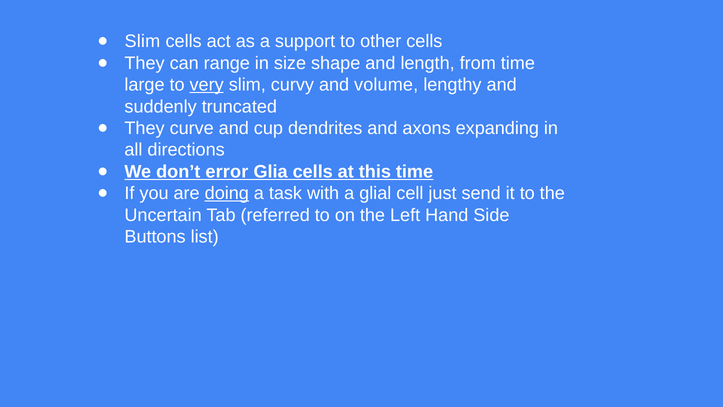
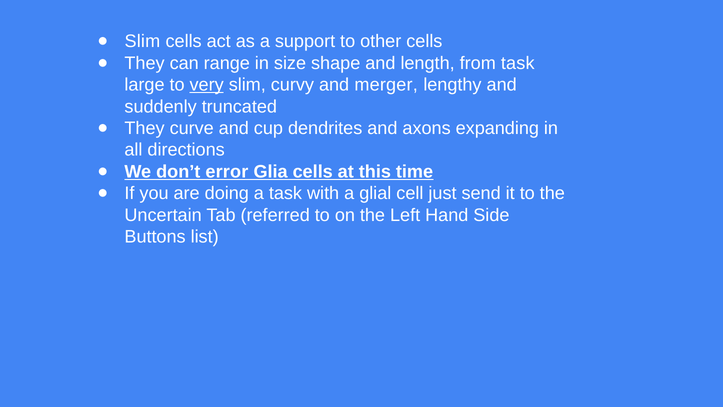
from time: time -> task (518, 63)
volume: volume -> merger (386, 85)
doing underline: present -> none (227, 193)
